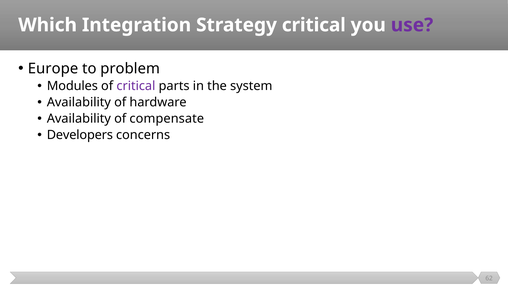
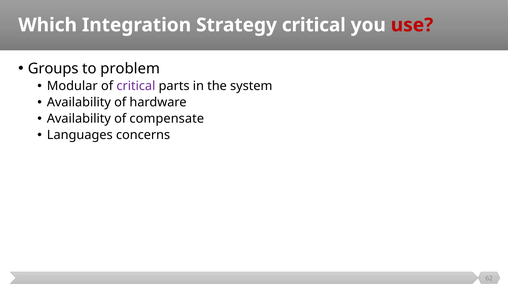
use colour: purple -> red (412, 25)
Europe: Europe -> Groups (53, 68)
Modules: Modules -> Modular (72, 86)
Developers: Developers -> Languages (80, 135)
